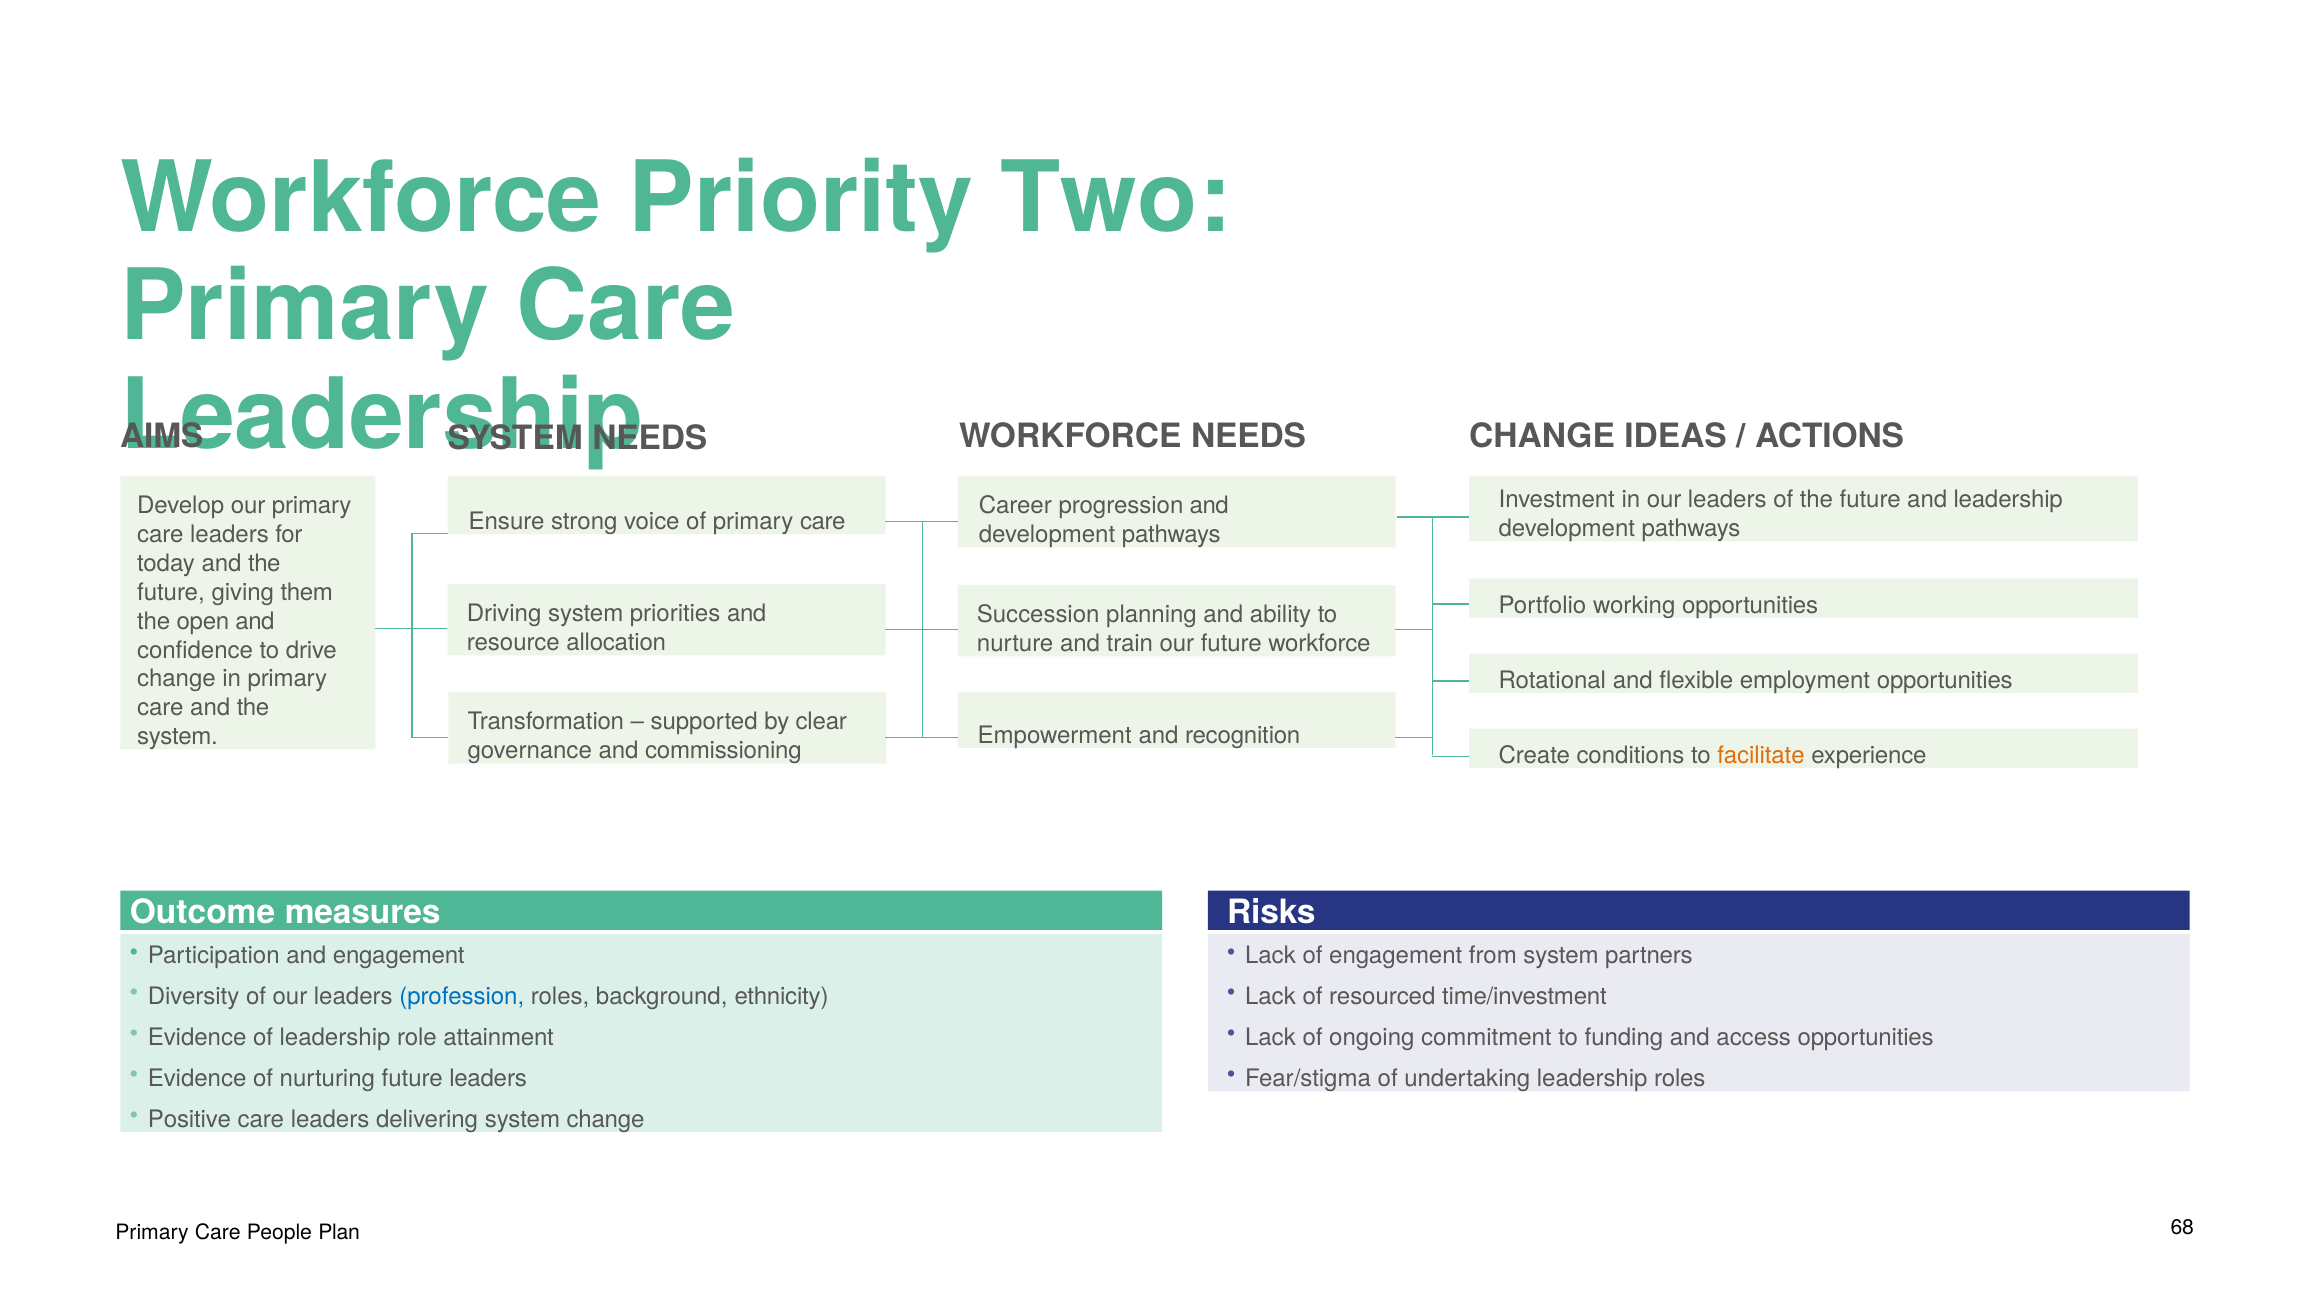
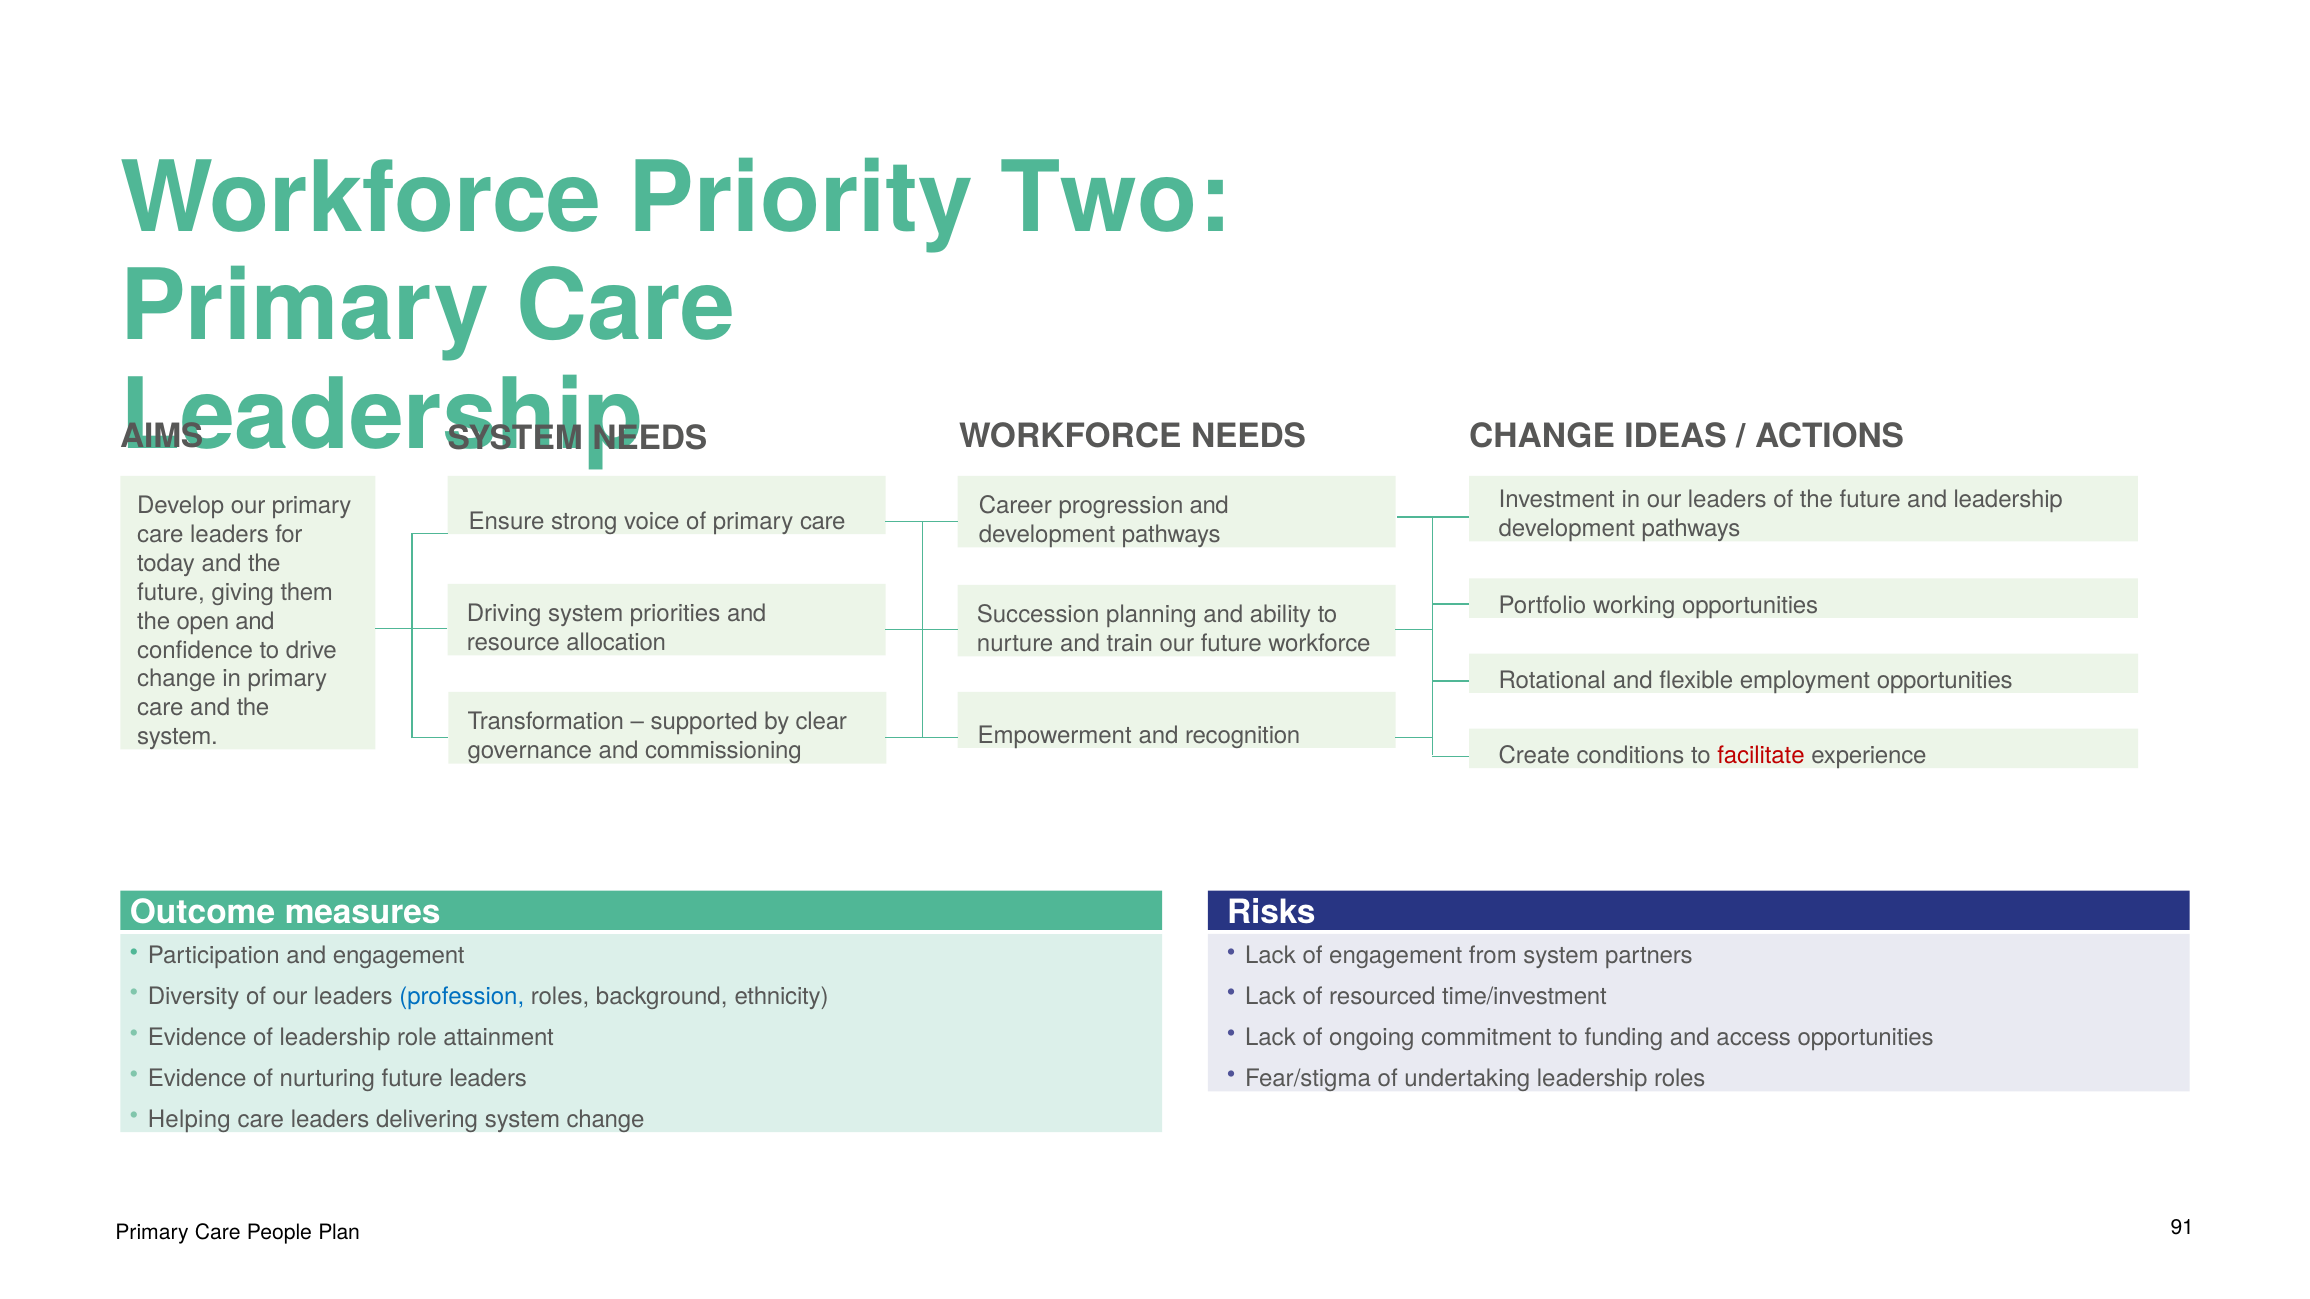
facilitate colour: orange -> red (1761, 756)
Positive: Positive -> Helping (189, 1120)
68: 68 -> 91 (2182, 1228)
